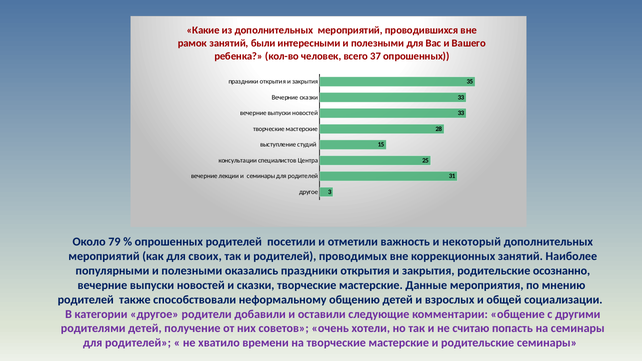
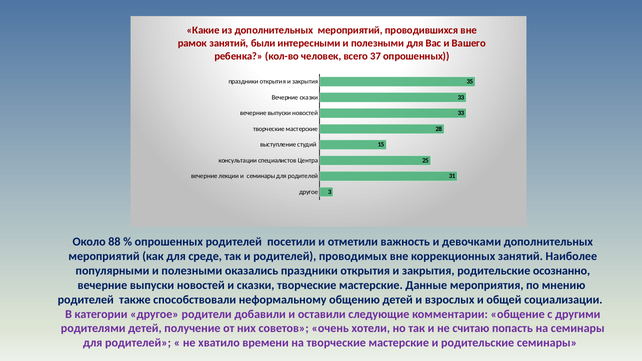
79: 79 -> 88 (114, 242)
некоторый: некоторый -> девочками (472, 242)
своих: своих -> среде (205, 256)
